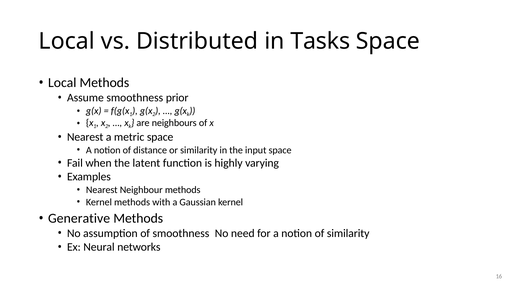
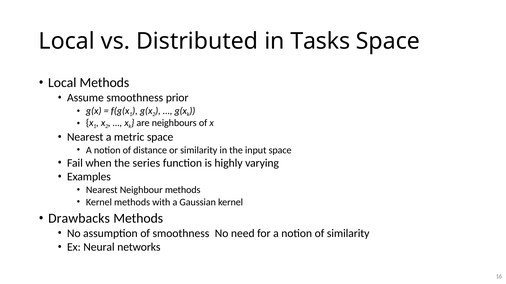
latent: latent -> series (146, 163)
Generative: Generative -> Drawbacks (79, 219)
